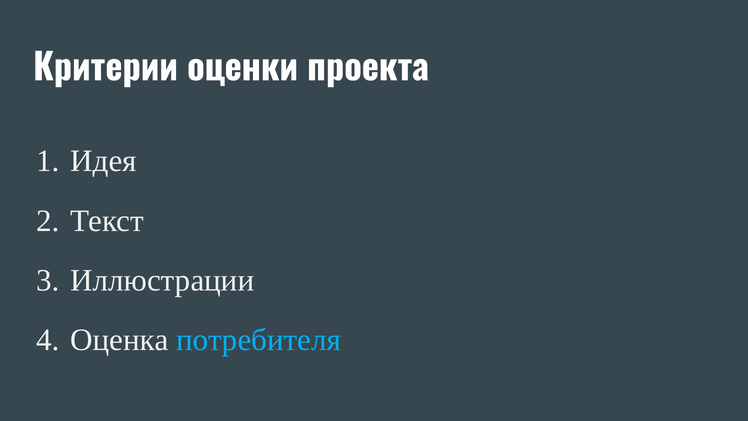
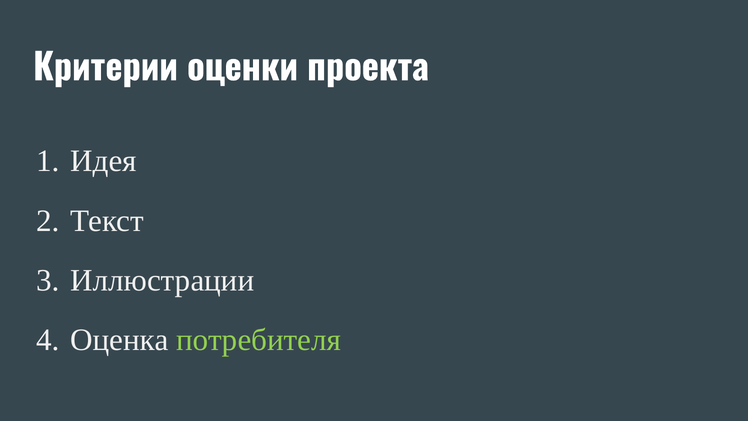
потребителя colour: light blue -> light green (259, 340)
